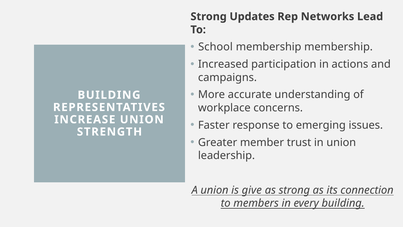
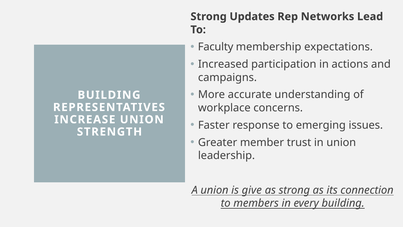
School: School -> Faculty (216, 47)
membership membership: membership -> expectations (339, 47)
